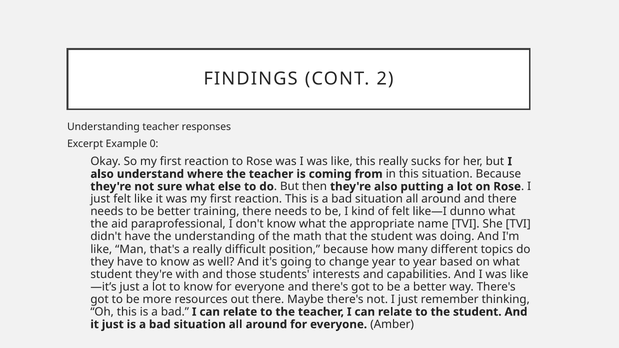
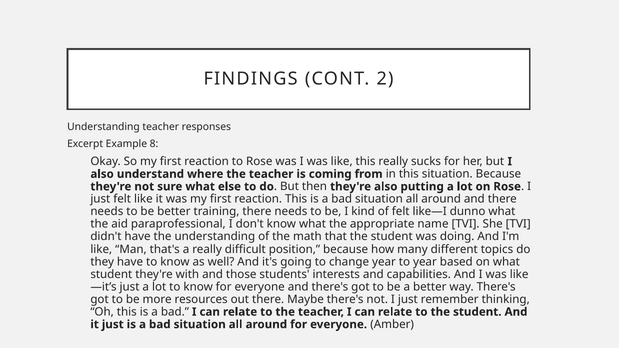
0: 0 -> 8 (154, 144)
